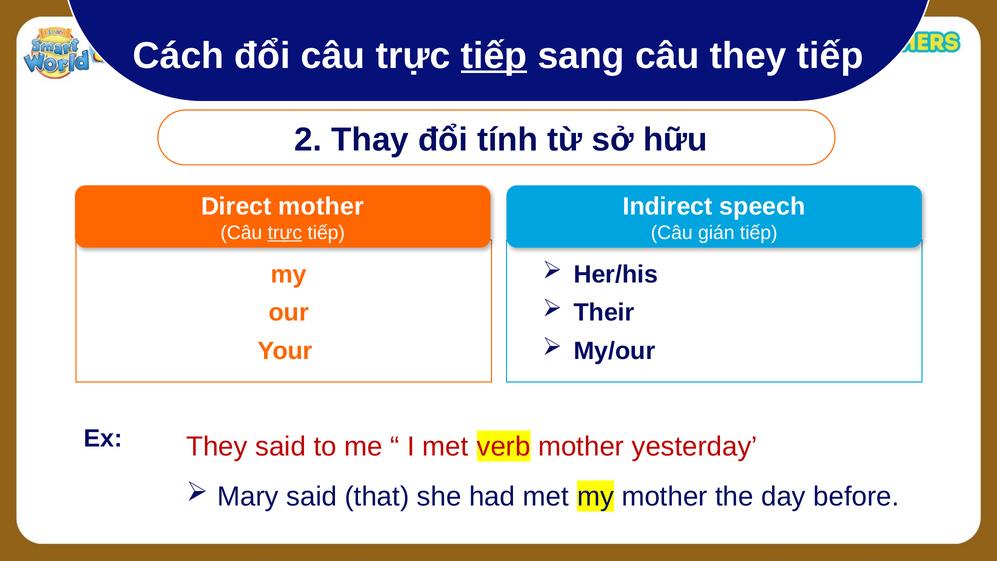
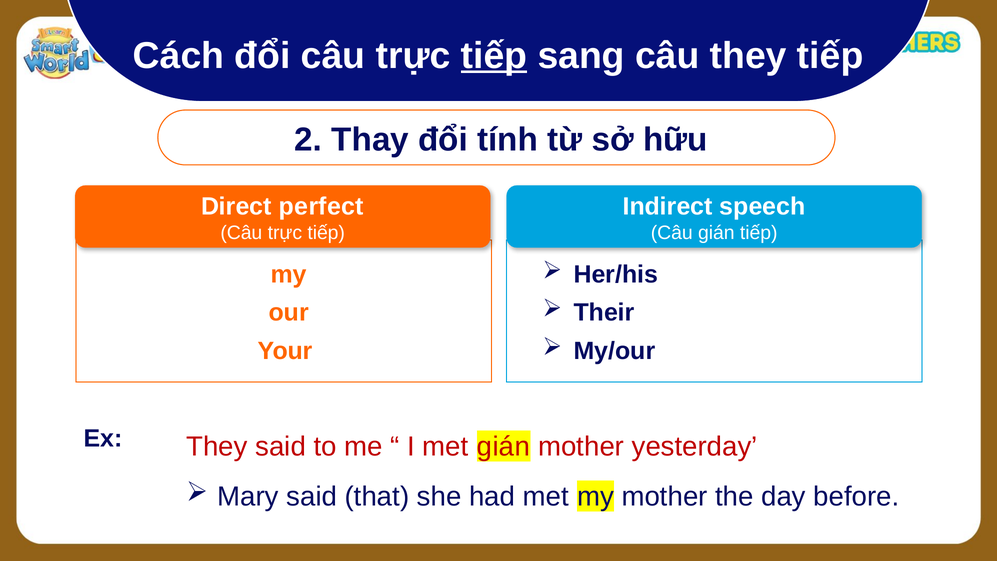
Direct mother: mother -> perfect (321, 207)
trực underline: present -> none (285, 233)
met verb: verb -> gián (503, 446)
